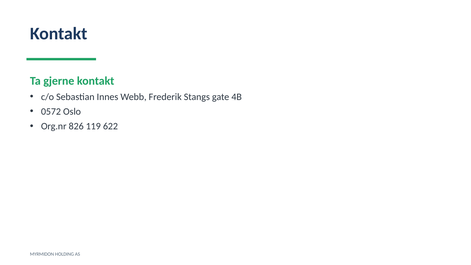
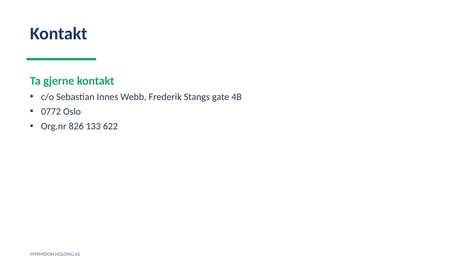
0572: 0572 -> 0772 (51, 112)
119: 119 -> 133 (93, 126)
